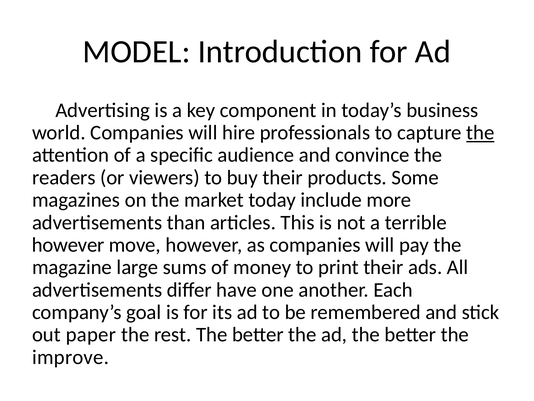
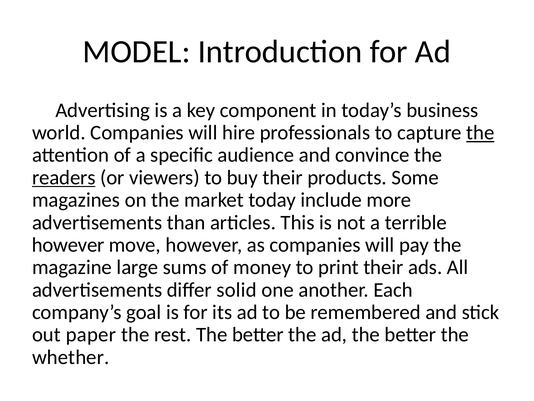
readers underline: none -> present (64, 177)
have: have -> solid (237, 289)
improve: improve -> whether (71, 357)
